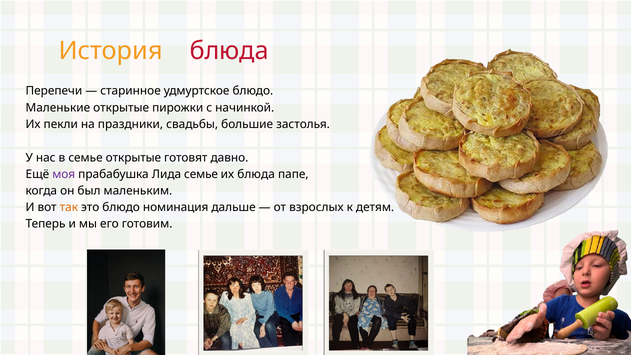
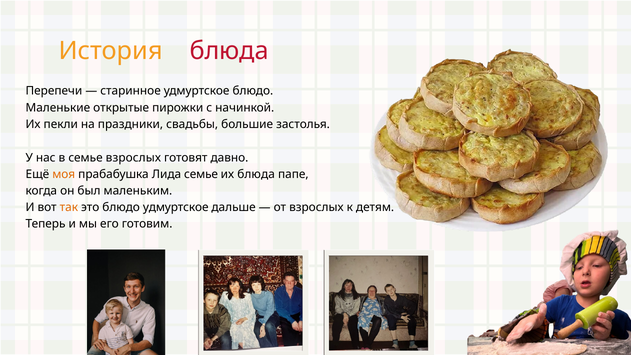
семье открытые: открытые -> взрослых (133, 158)
моя colour: purple -> orange (64, 174)
блюдо номинация: номинация -> удмуртское (176, 207)
